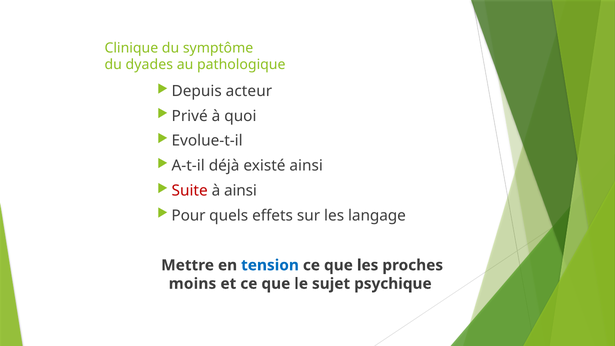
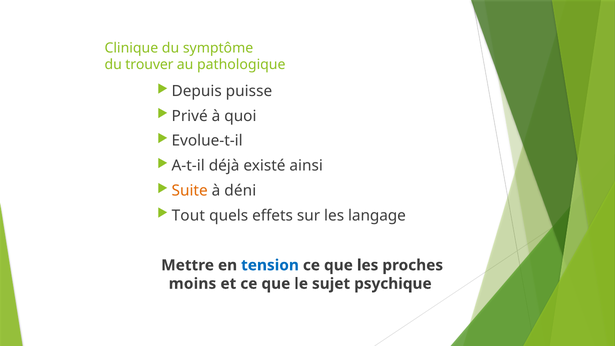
dyades: dyades -> trouver (149, 65)
acteur: acteur -> puisse (249, 91)
Suite colour: red -> orange (190, 191)
à ainsi: ainsi -> déni (240, 191)
Pour: Pour -> Tout (188, 215)
